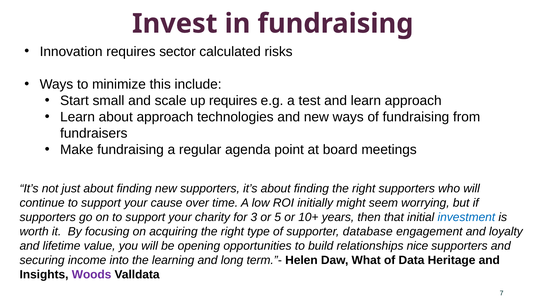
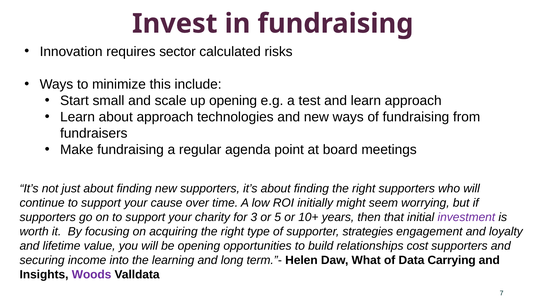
up requires: requires -> opening (233, 101)
investment colour: blue -> purple (466, 217)
database: database -> strategies (368, 231)
nice: nice -> cost (417, 246)
Heritage: Heritage -> Carrying (452, 260)
